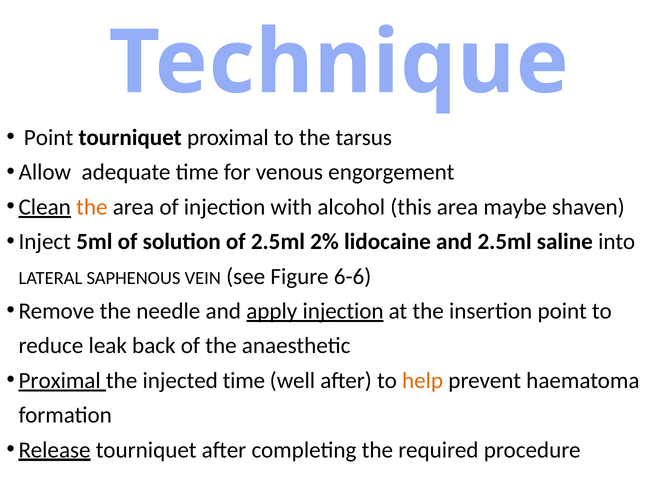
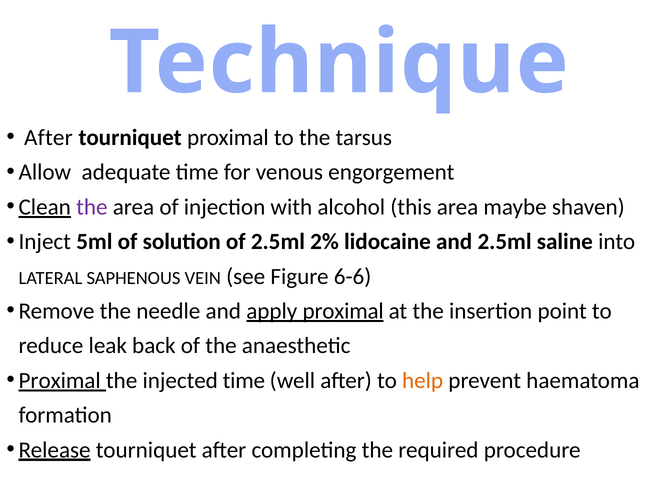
Point: Point -> After (48, 138)
the colour: orange -> purple (92, 207)
apply injection: injection -> proximal (343, 311)
